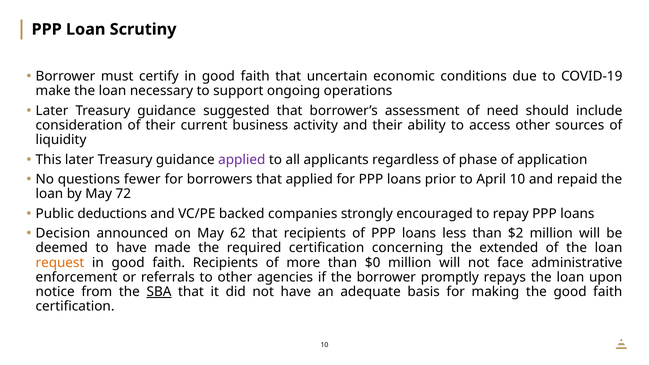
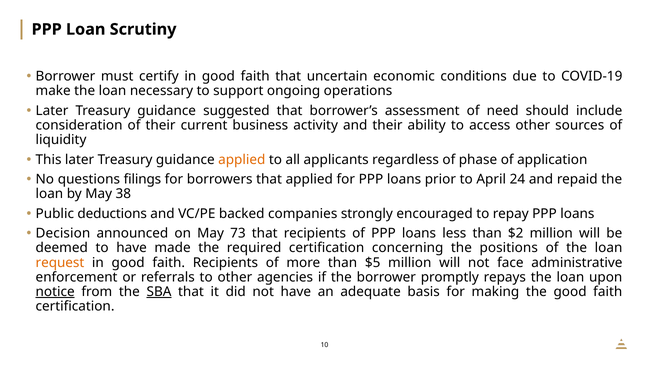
applied colour: purple -> orange (242, 160)
fewer: fewer -> filings (142, 179)
April 10: 10 -> 24 (517, 179)
72: 72 -> 38 (123, 194)
62: 62 -> 73 (238, 233)
extended: extended -> positions (509, 248)
$0: $0 -> $5 (373, 263)
notice underline: none -> present (55, 292)
